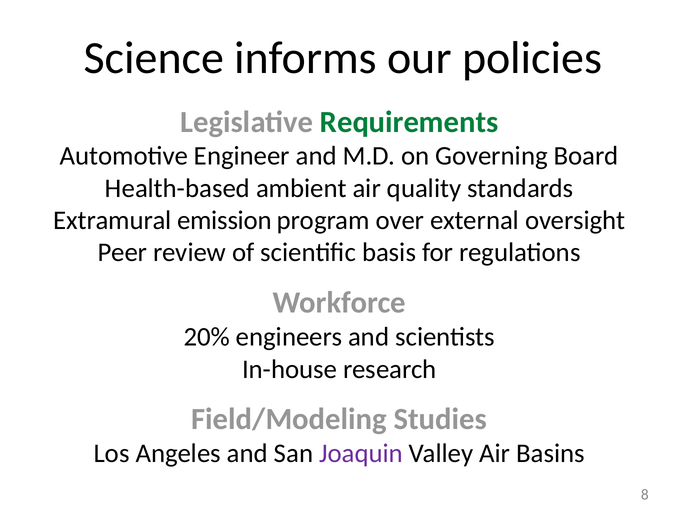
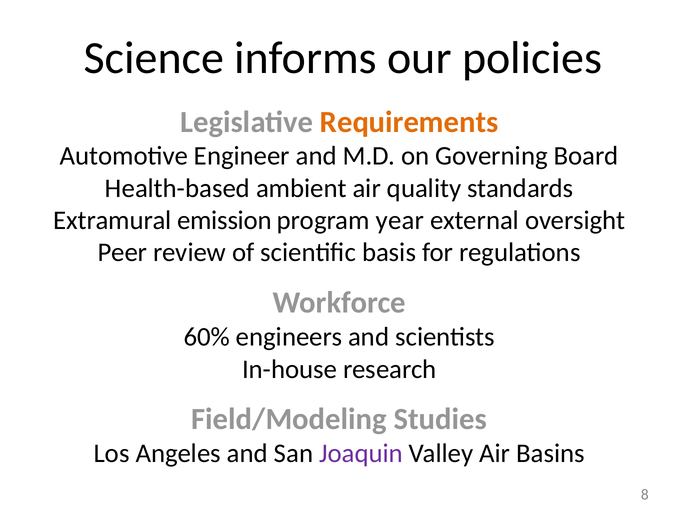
Requirements colour: green -> orange (409, 122)
over: over -> year (400, 220)
20%: 20% -> 60% (207, 337)
